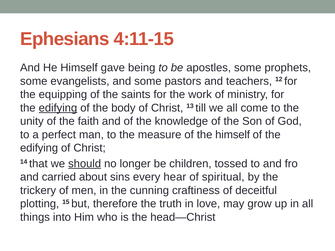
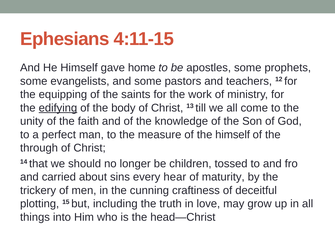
being: being -> home (142, 68)
edifying: edifying -> through (39, 148)
should underline: present -> none (85, 164)
spiritual: spiritual -> maturity (223, 177)
therefore: therefore -> including (115, 204)
